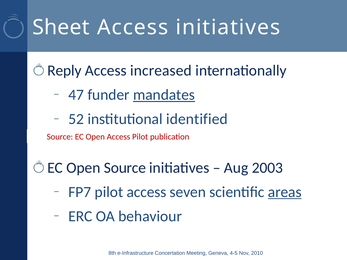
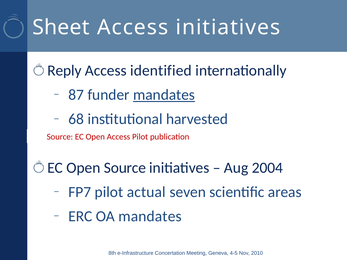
increased: increased -> identified (161, 71)
47: 47 -> 87 (76, 95)
52: 52 -> 68 (76, 119)
identified: identified -> harvested (197, 119)
2003: 2003 -> 2004 (267, 168)
pilot access: access -> actual (146, 192)
areas underline: present -> none (285, 192)
OA behaviour: behaviour -> mandates (150, 216)
